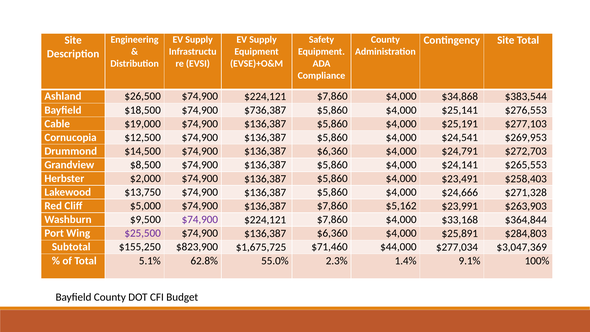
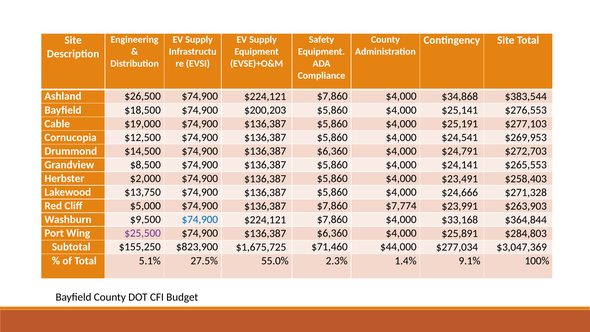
$736,387: $736,387 -> $200,203 (265, 110)
$5,162: $5,162 -> $7,774 (401, 206)
$74,900 colour: purple -> blue (200, 220)
62.8%: 62.8% -> 27.5% (204, 261)
